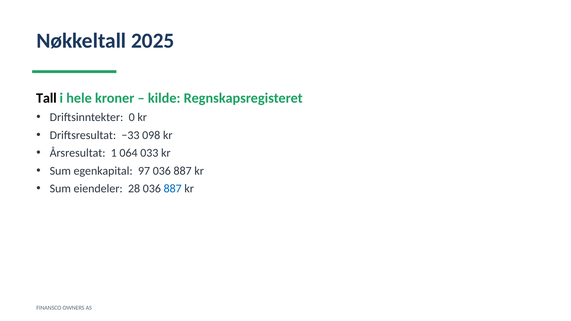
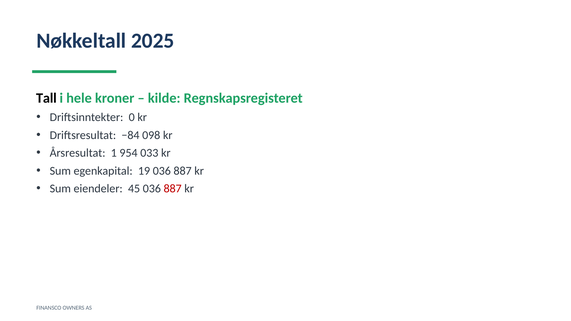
−33: −33 -> −84 (130, 135)
064: 064 -> 954 (129, 153)
97: 97 -> 19 (144, 171)
28: 28 -> 45 (134, 189)
887 colour: blue -> red (173, 189)
